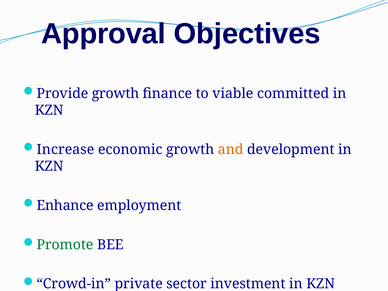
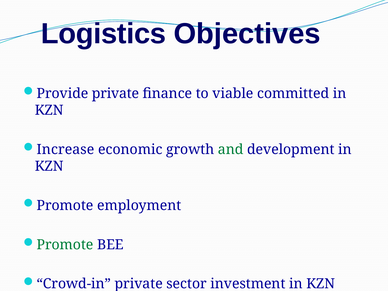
Approval: Approval -> Logistics (104, 34)
Provide growth: growth -> private (116, 93)
and colour: orange -> green (231, 149)
Enhance: Enhance -> Promote (65, 205)
